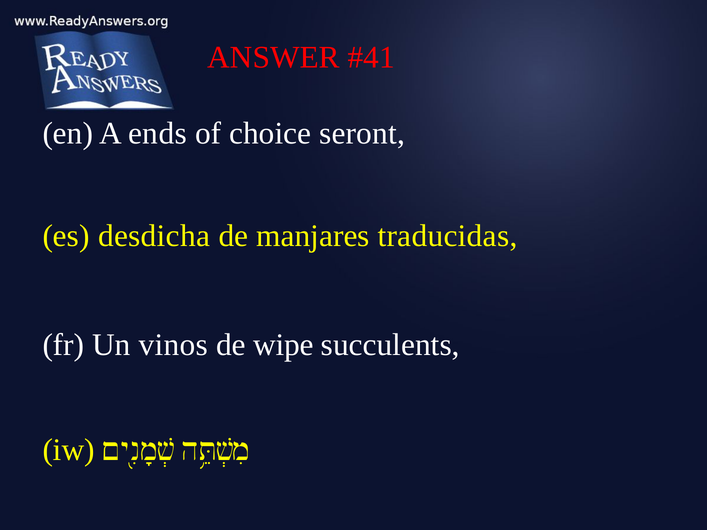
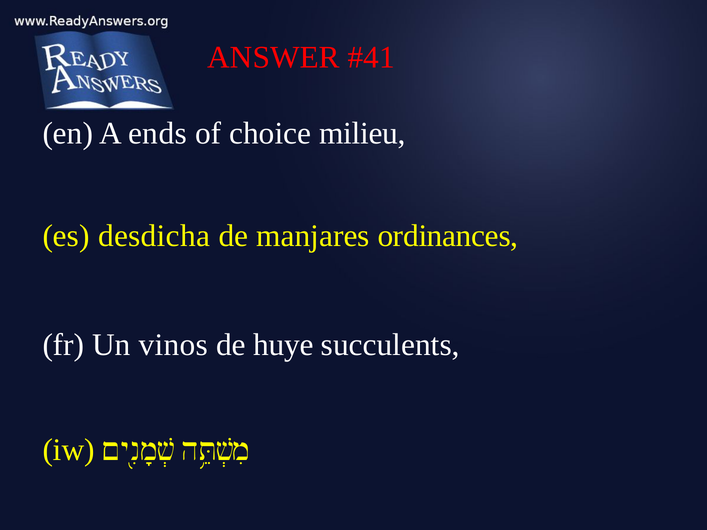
seront: seront -> milieu (362, 134)
traducidas: traducidas -> ordinances (448, 236)
wipe: wipe -> huye (284, 345)
